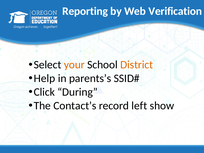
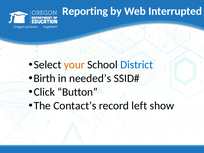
Verification: Verification -> Interrupted (175, 11)
District colour: orange -> blue (137, 65)
Help: Help -> Birth (45, 78)
parents’s: parents’s -> needed’s (90, 78)
During: During -> Button (78, 92)
